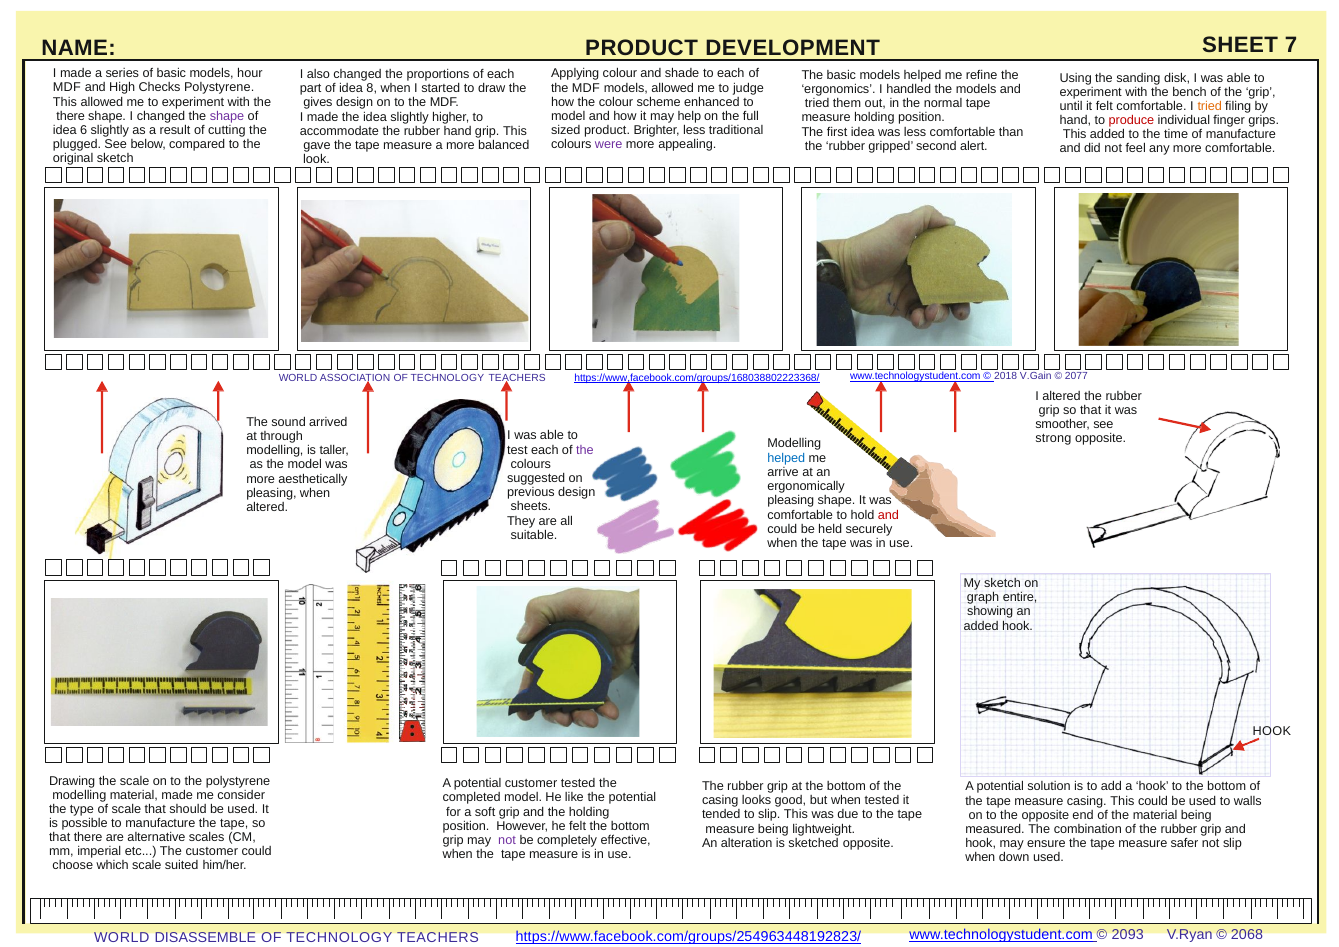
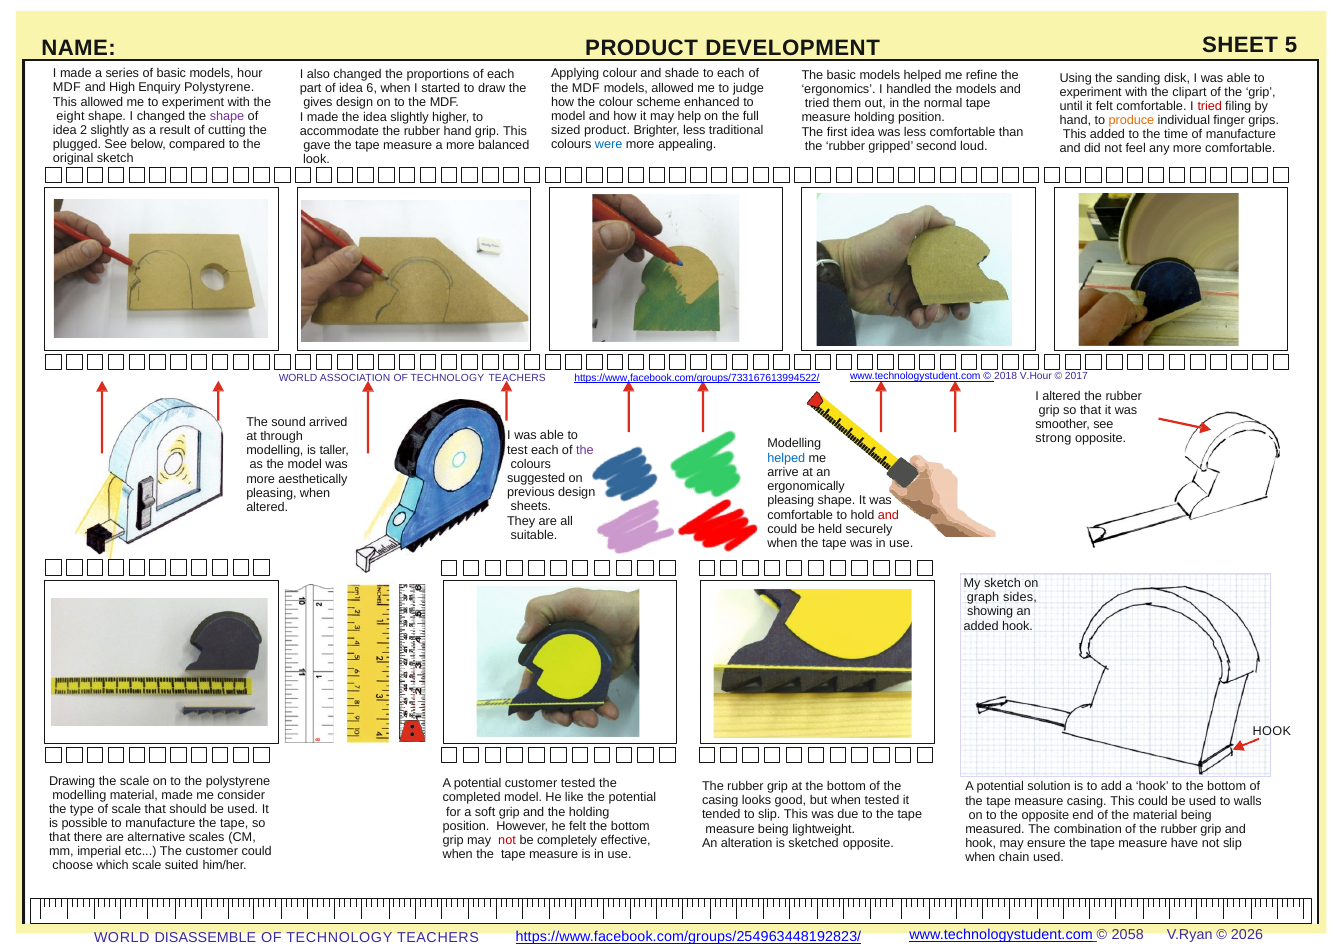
7: 7 -> 5 (1291, 45)
Checks: Checks -> Enquiry (160, 88)
8: 8 -> 6 (372, 88)
bench: bench -> clipart (1190, 92)
tried colour: orange -> red (1210, 106)
there: there -> eight (71, 116)
produce colour: red -> orange (1131, 120)
6: 6 -> 2 (84, 130)
were colour: purple -> blue (609, 145)
alert: alert -> loud (974, 146)
https://www.facebook.com/groups/168038802223368/: https://www.facebook.com/groups/168038802223368/ -> https://www.facebook.com/groups/733167613994522/ (697, 378)
V.Gain: V.Gain -> V.Hour (1036, 376)
2077: 2077 -> 2017 (1076, 376)
entire: entire -> sides (1020, 598)
not colour: purple -> red (507, 840)
safer: safer -> have (1185, 843)
down: down -> chain (1014, 857)
2093: 2093 -> 2058 (1128, 935)
2068: 2068 -> 2026 (1247, 935)
